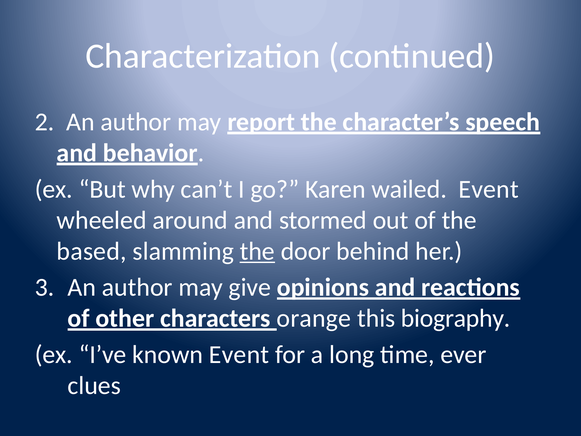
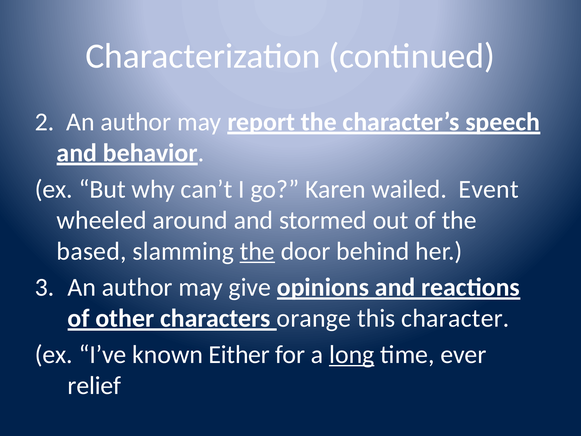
biography: biography -> character (455, 318)
known Event: Event -> Either (239, 354)
long underline: none -> present (352, 354)
clues: clues -> relief (94, 385)
